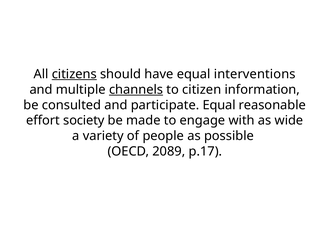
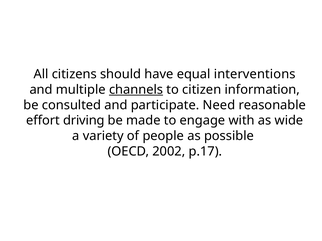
citizens underline: present -> none (74, 74)
participate Equal: Equal -> Need (219, 105)
society: society -> driving (84, 121)
2089: 2089 -> 2002 (169, 152)
